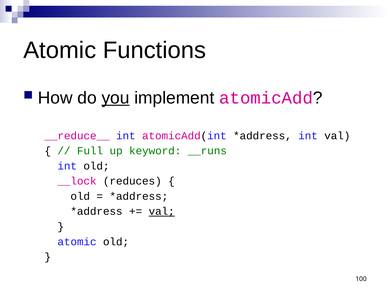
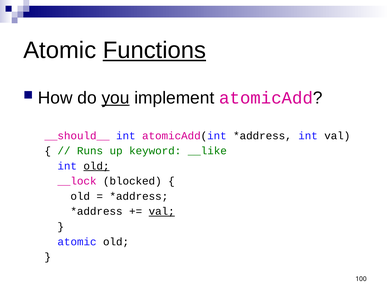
Functions underline: none -> present (154, 50)
__reduce__: __reduce__ -> __should__ (77, 136)
Full: Full -> Runs (90, 151)
__runs: __runs -> __like (207, 151)
old underline: none -> present (96, 166)
reduces: reduces -> blocked (132, 181)
